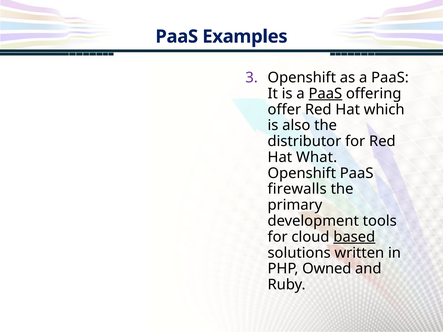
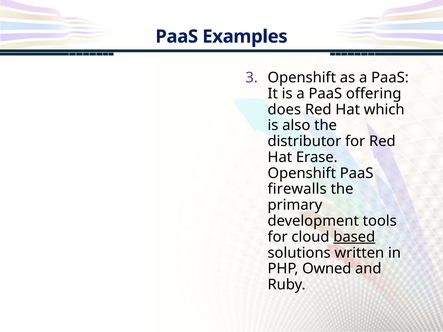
PaaS underline: present -> none (325, 94)
offer: offer -> does (284, 110)
What: What -> Erase (317, 157)
